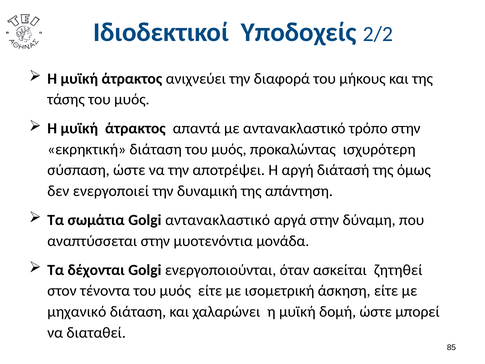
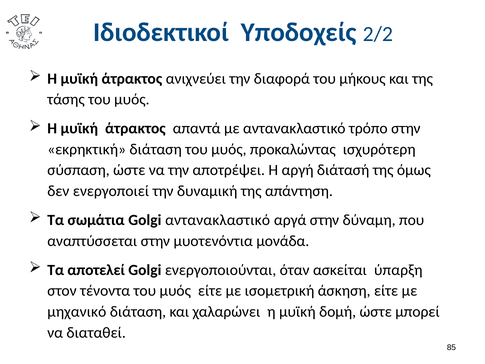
δέχονται: δέχονται -> αποτελεί (96, 270)
ζητηθεί: ζητηθεί -> ύπαρξη (398, 270)
